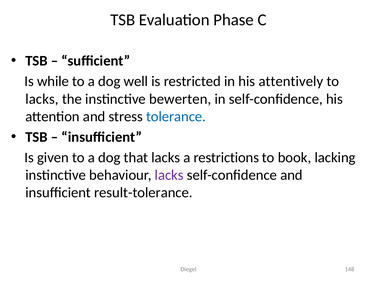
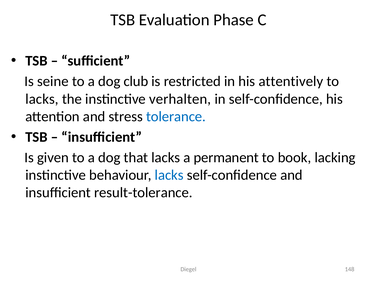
while: while -> seine (53, 82)
well: well -> club (136, 82)
bewerten: bewerten -> verhalten (180, 99)
restrictions: restrictions -> permanent (226, 158)
lacks colour: purple -> blue (169, 175)
